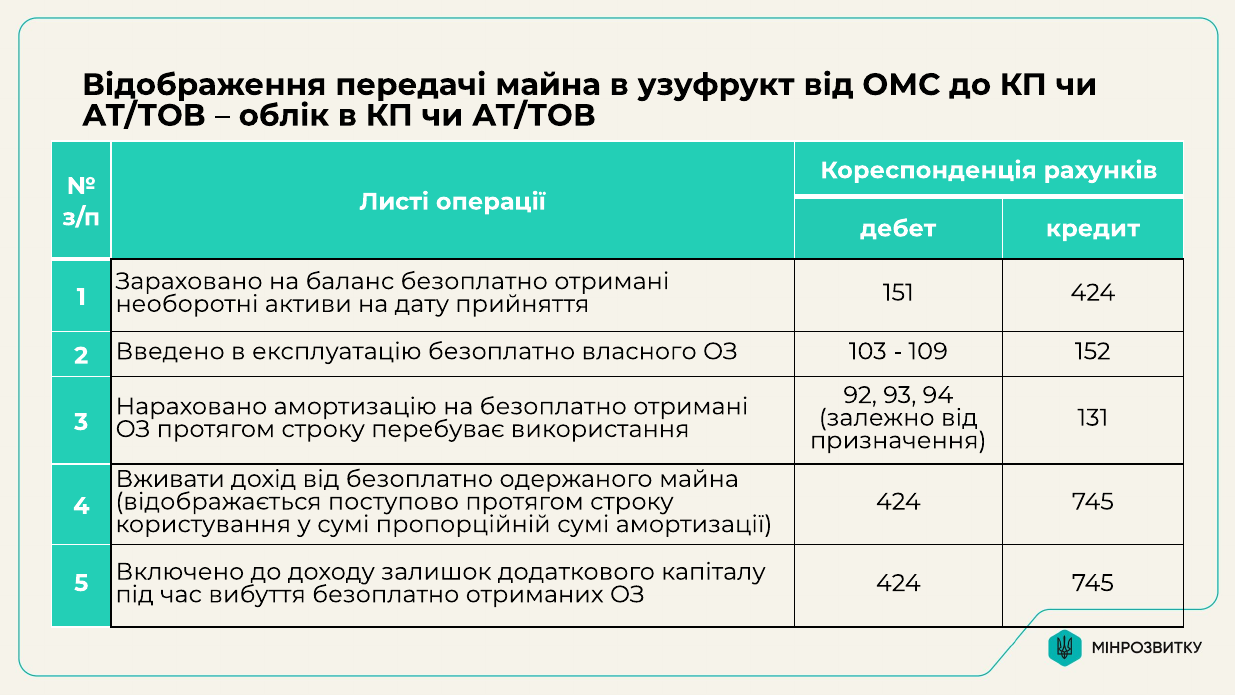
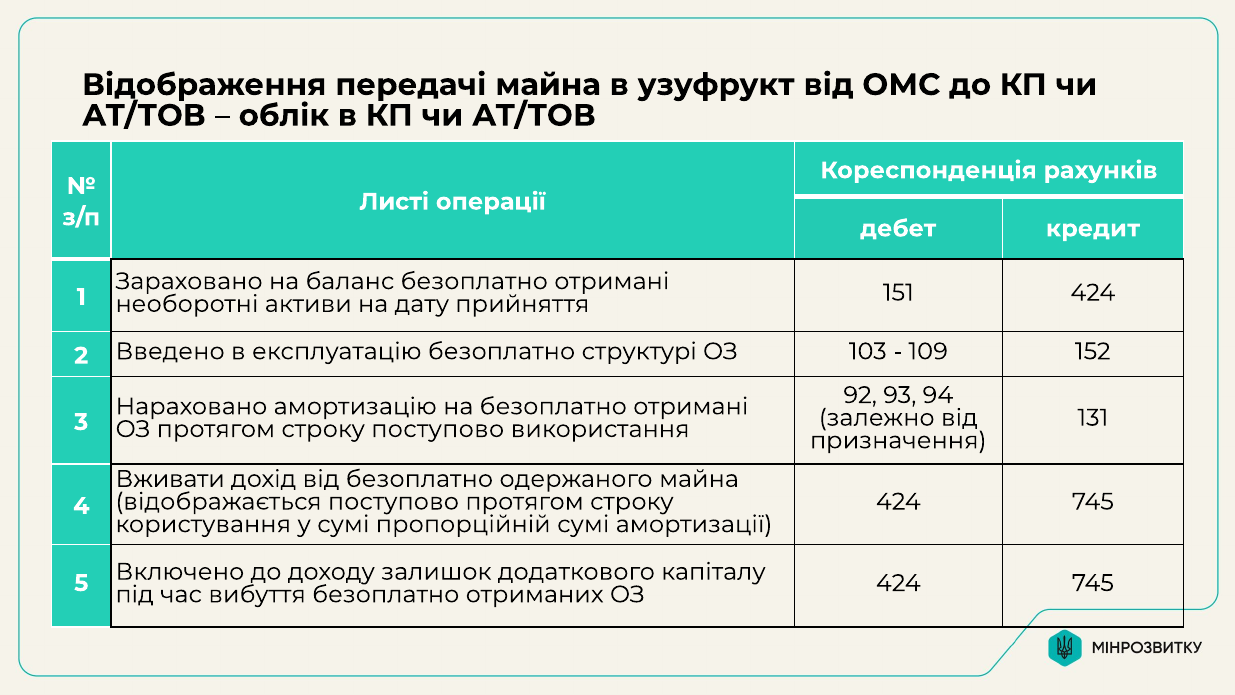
власного: власного -> структурі (639, 351)
строку перебуває: перебуває -> поступово (438, 429)
